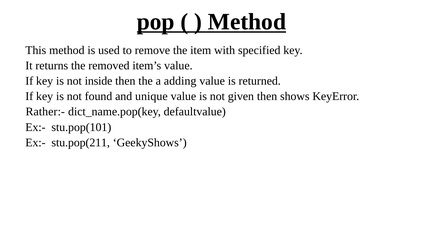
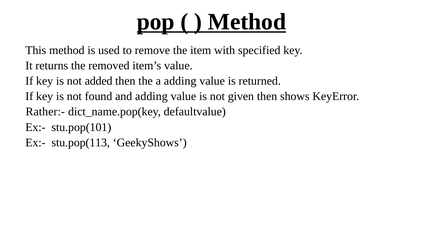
inside: inside -> added (99, 81)
and unique: unique -> adding (151, 96)
stu.pop(211: stu.pop(211 -> stu.pop(113 (81, 142)
